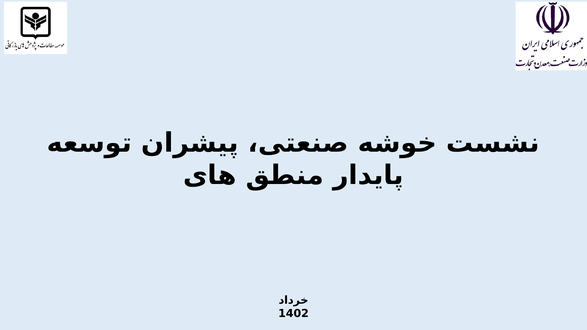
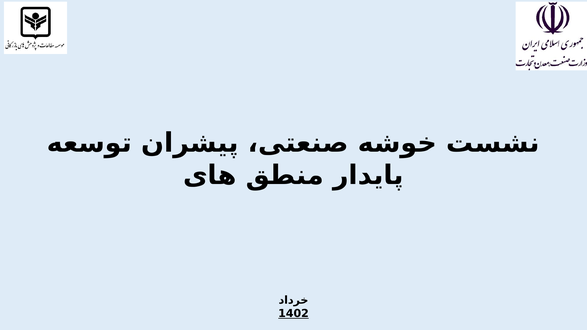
1402 underline: none -> present (294, 314)
